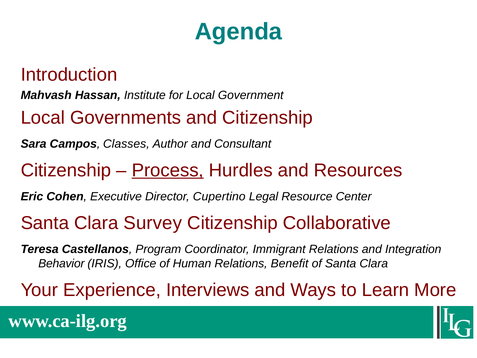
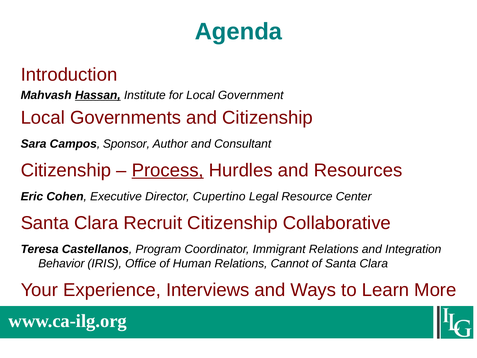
Hassan underline: none -> present (98, 95)
Classes: Classes -> Sponsor (126, 144)
Survey: Survey -> Recruit (153, 223)
Benefit: Benefit -> Cannot (290, 263)
